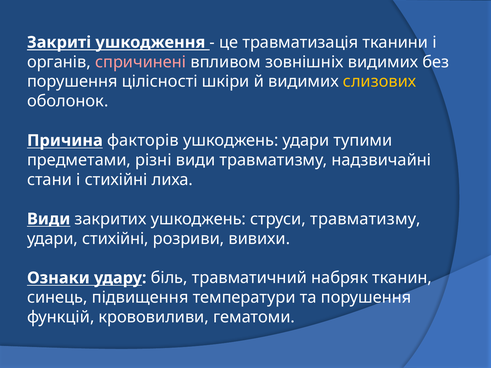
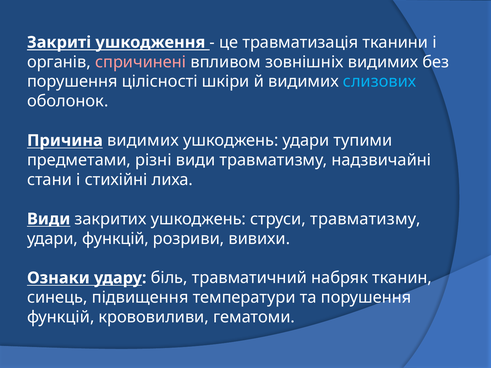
слизових colour: yellow -> light blue (380, 82)
Причина факторів: факторів -> видимих (143, 141)
удари стихійні: стихійні -> функцій (115, 239)
